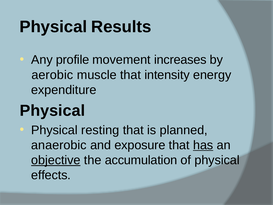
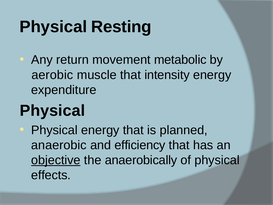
Results: Results -> Resting (121, 27)
profile: profile -> return (73, 60)
increases: increases -> metabolic (180, 60)
Physical resting: resting -> energy (100, 130)
exposure: exposure -> efficiency (140, 145)
has underline: present -> none (203, 145)
accumulation: accumulation -> anaerobically (141, 160)
